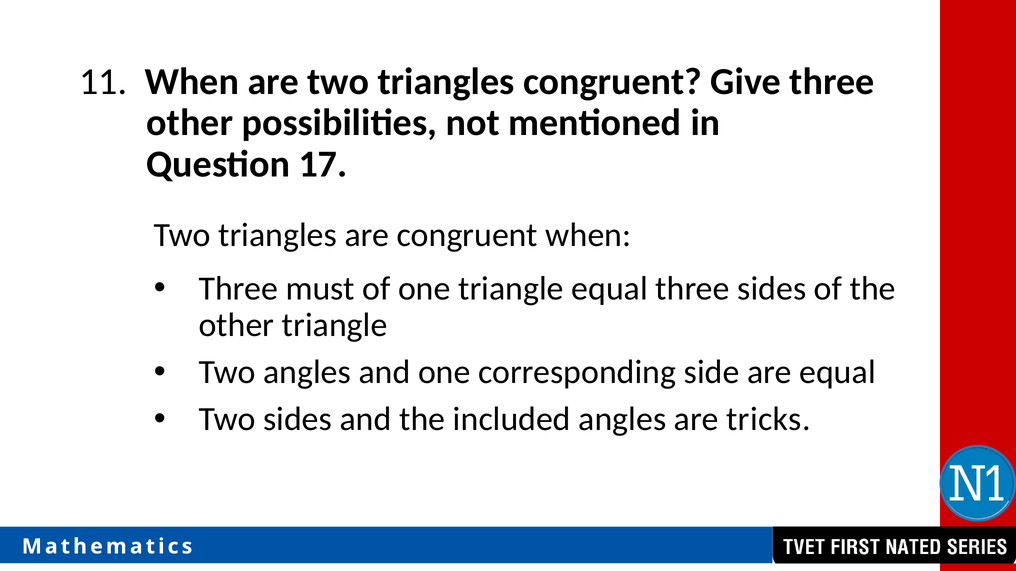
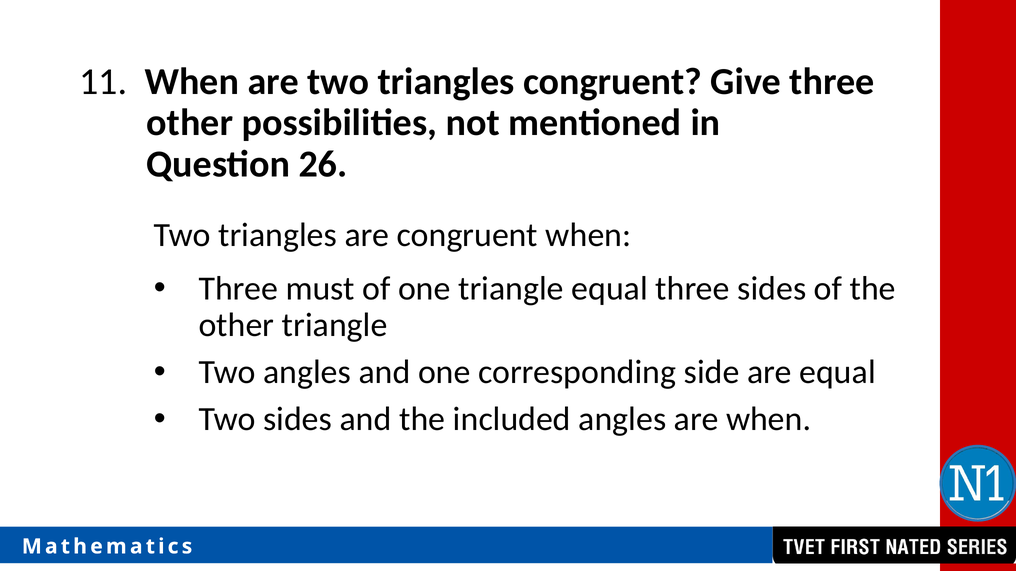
17: 17 -> 26 (323, 164)
are tricks: tricks -> when (769, 420)
